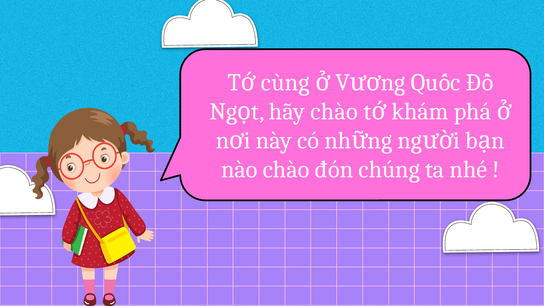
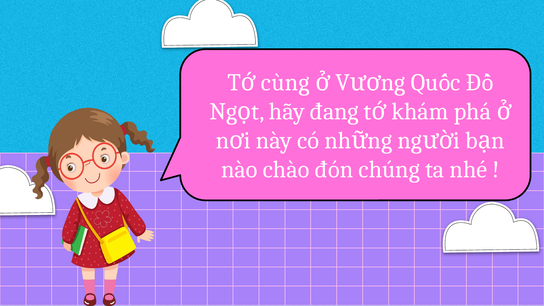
hãy chào: chào -> đang (334, 112)
